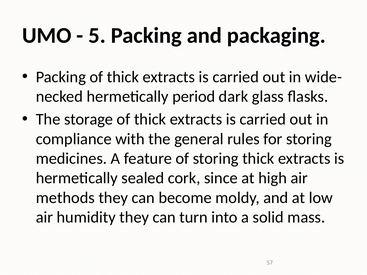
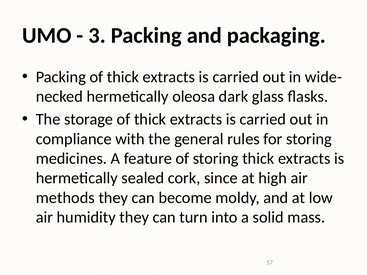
5: 5 -> 3 (97, 36)
period: period -> oleosa (194, 97)
